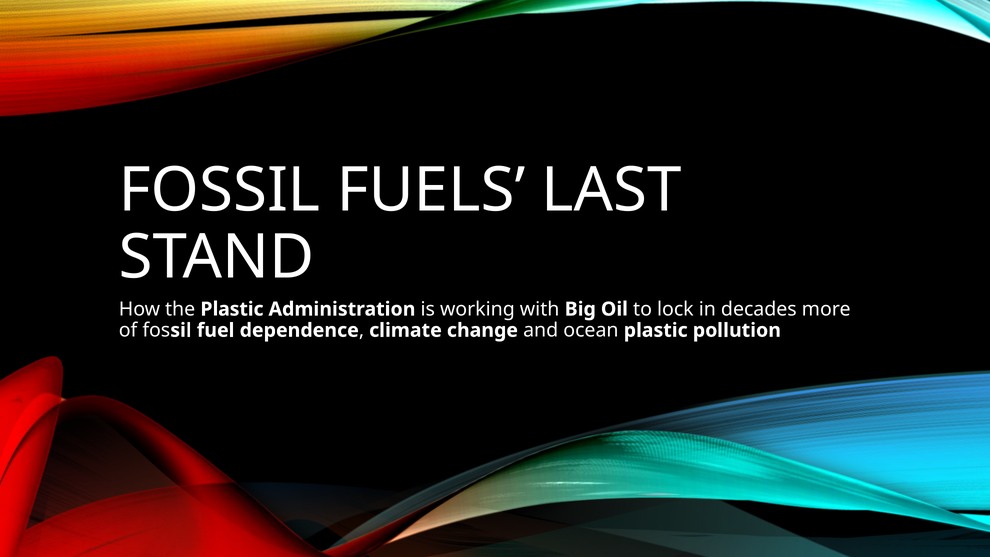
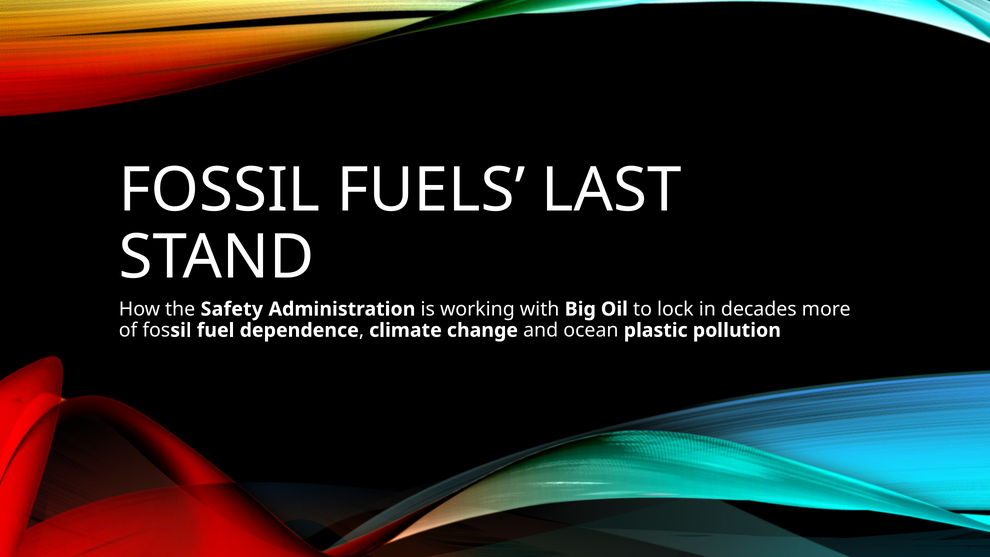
the Plastic: Plastic -> Safety (232, 309)
